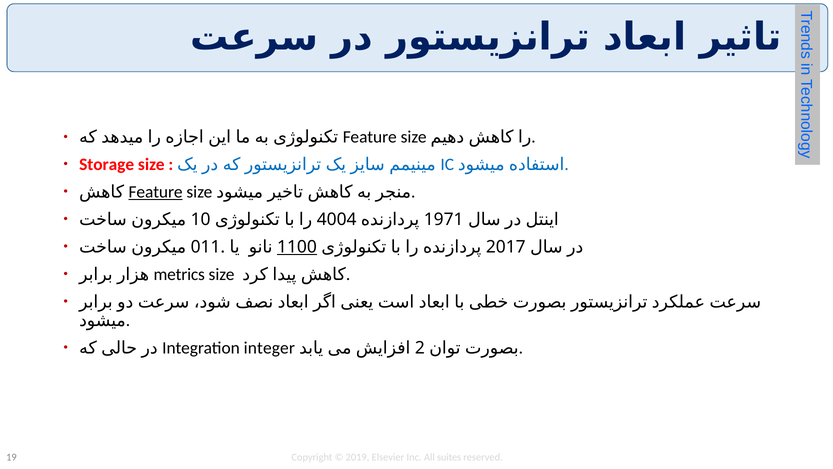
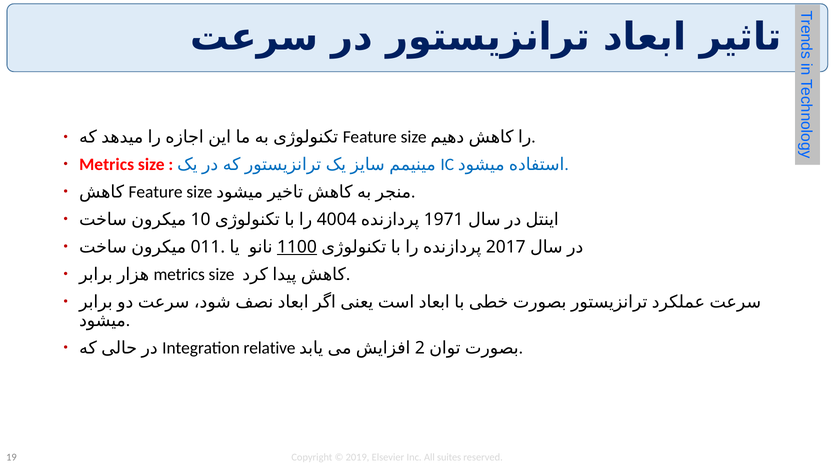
Storage: Storage -> Metrics (107, 165)
Feature underline: present -> none (156, 192)
integer: integer -> relative (269, 348)
